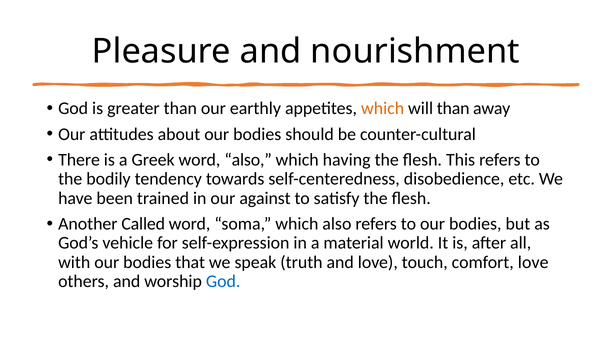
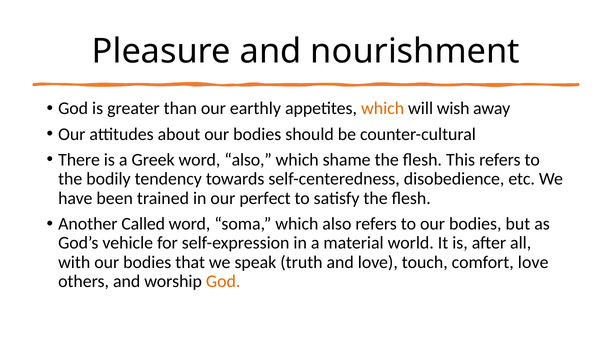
will than: than -> wish (453, 109)
having: having -> shame (347, 160)
against: against -> perfect (265, 198)
God colour: blue -> orange (223, 282)
